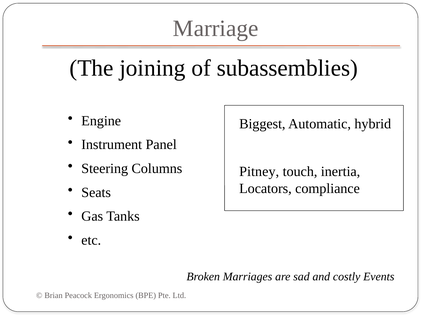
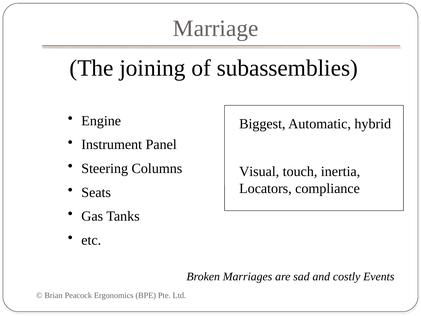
Pitney: Pitney -> Visual (259, 171)
